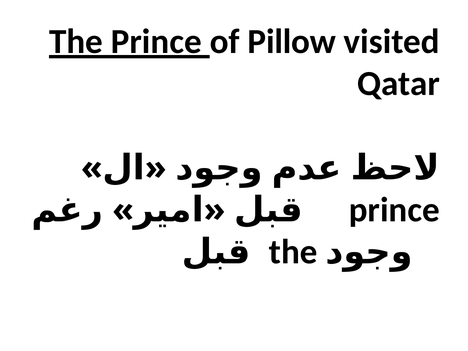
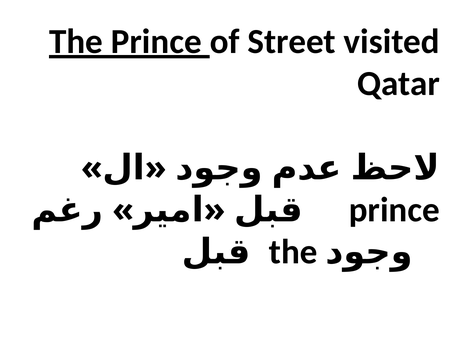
Pillow: Pillow -> Street (292, 41)
